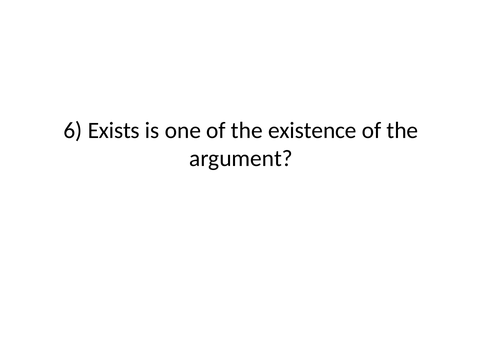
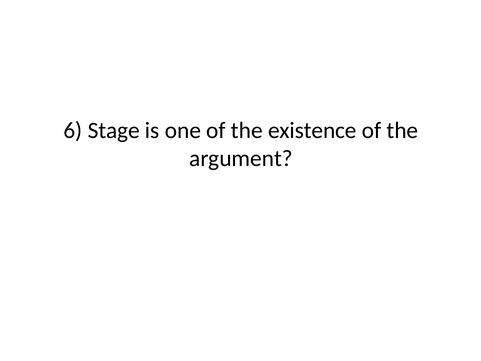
Exists: Exists -> Stage (114, 130)
